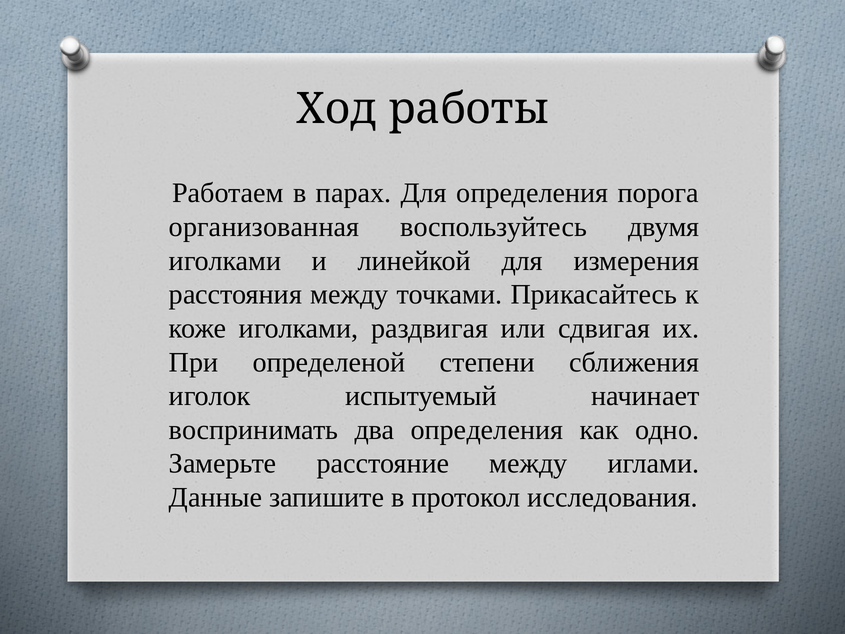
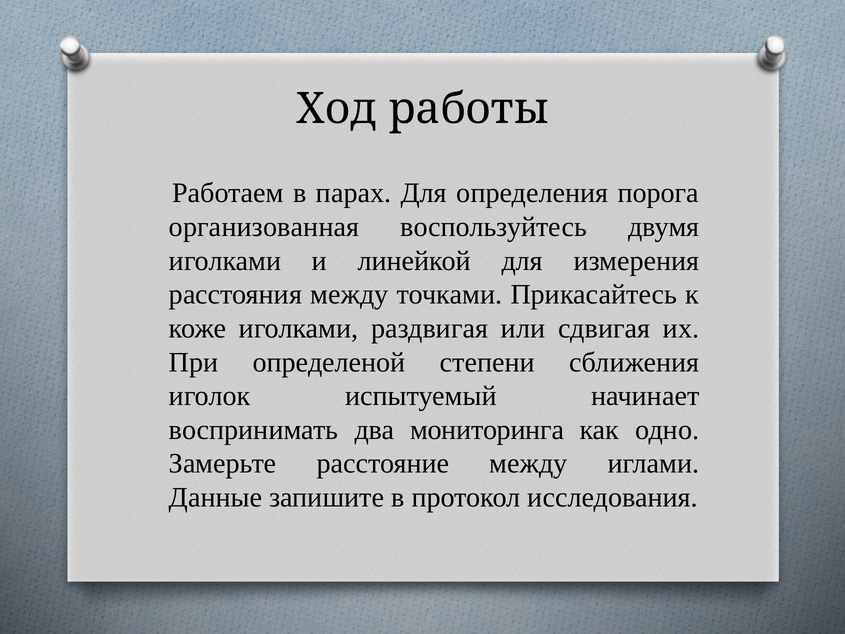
два определения: определения -> мониторинга (487, 430)
